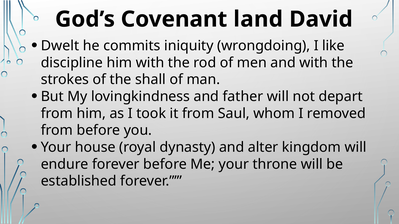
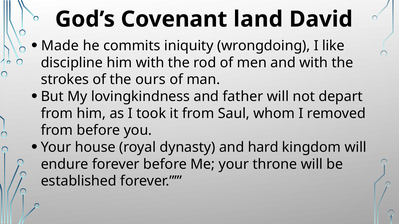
Dwelt: Dwelt -> Made (60, 46)
shall: shall -> ours (150, 80)
alter: alter -> hard (263, 148)
